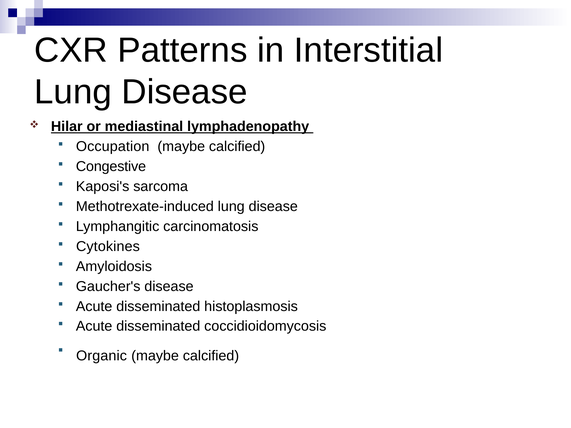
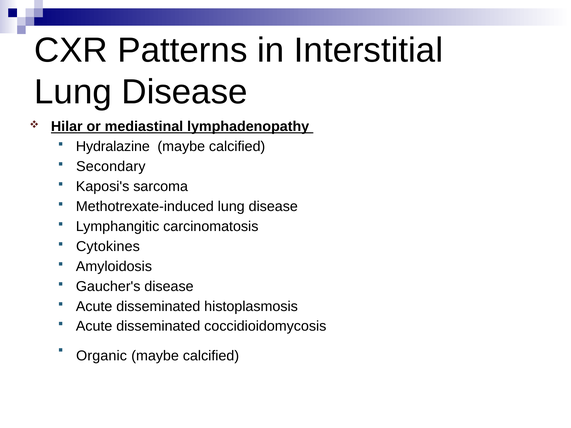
Occupation: Occupation -> Hydralazine (113, 147)
Congestive: Congestive -> Secondary (111, 167)
